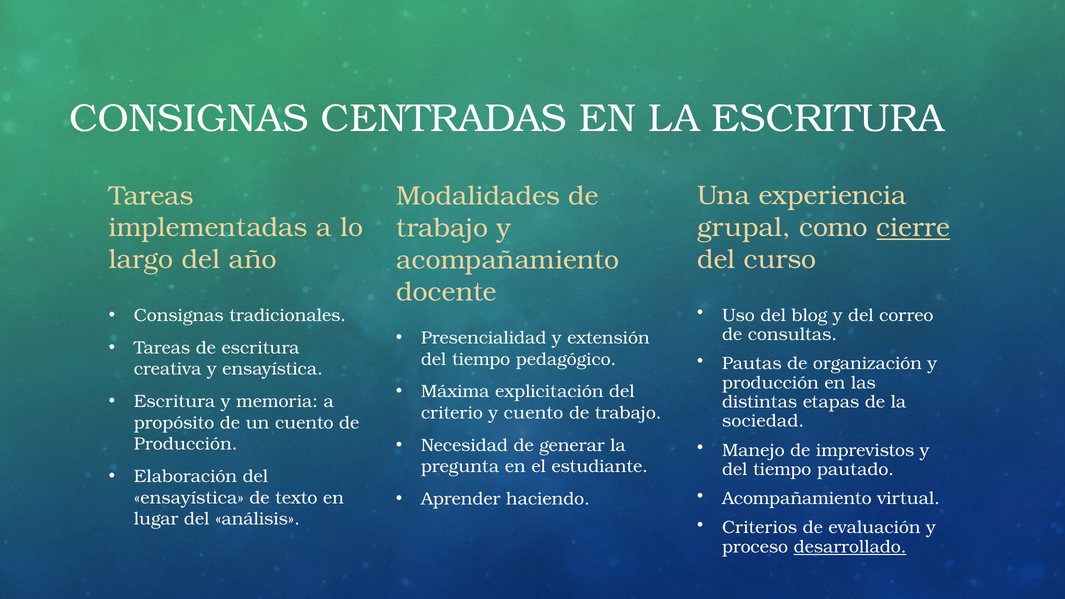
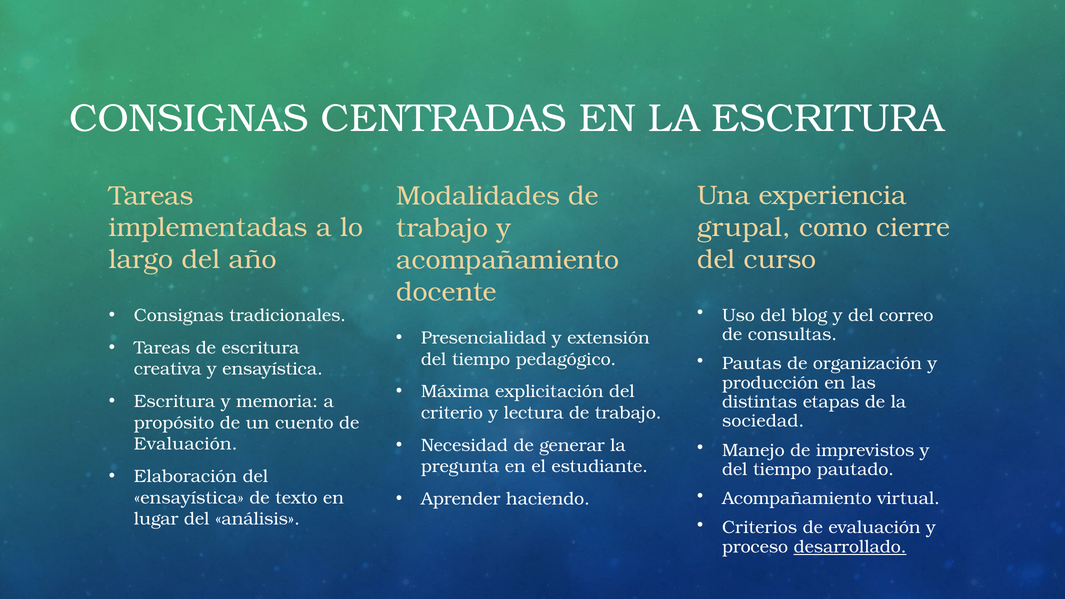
cierre underline: present -> none (913, 228)
y cuento: cuento -> lectura (534, 413)
Producción: Producción -> Evaluación (186, 444)
